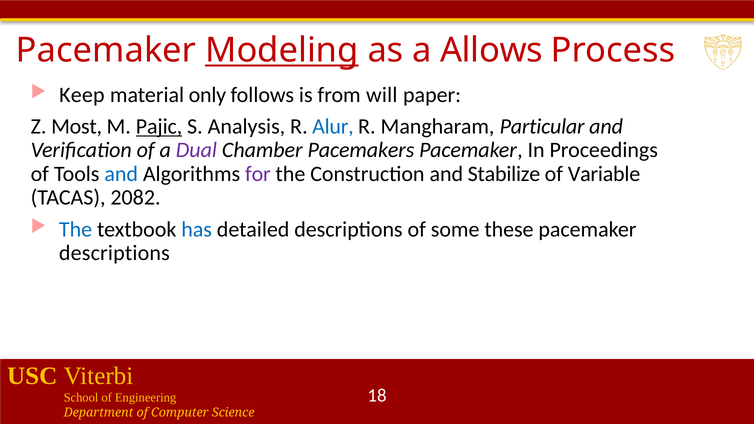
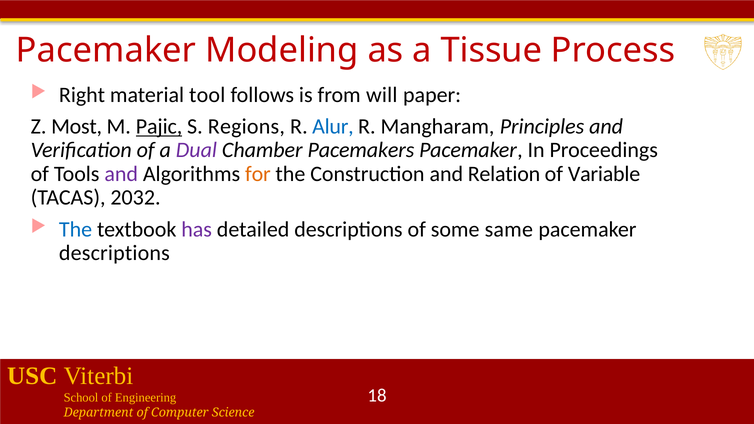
Modeling underline: present -> none (282, 50)
Allows: Allows -> Tissue (491, 50)
Keep: Keep -> Right (82, 95)
only: only -> tool (207, 95)
Analysis: Analysis -> Regions (246, 127)
Particular: Particular -> Principles (542, 127)
and colour: blue -> purple (121, 174)
for colour: purple -> orange (258, 174)
Stabilize: Stabilize -> Relation (504, 174)
2082: 2082 -> 2032 (136, 198)
has colour: blue -> purple (197, 229)
these: these -> same (509, 229)
